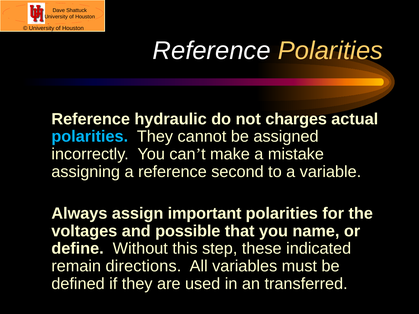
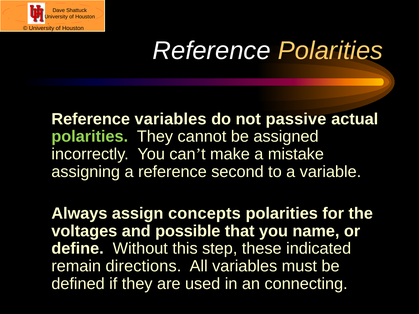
Reference hydraulic: hydraulic -> variables (171, 119)
charges: charges -> passive (296, 119)
polarities colour: light blue -> light green (90, 137)
important: important -> concepts (204, 214)
transferred: transferred -> connecting (306, 284)
